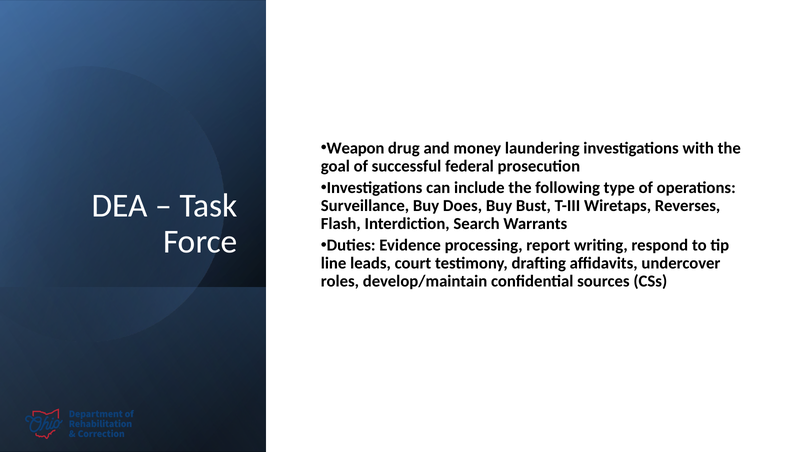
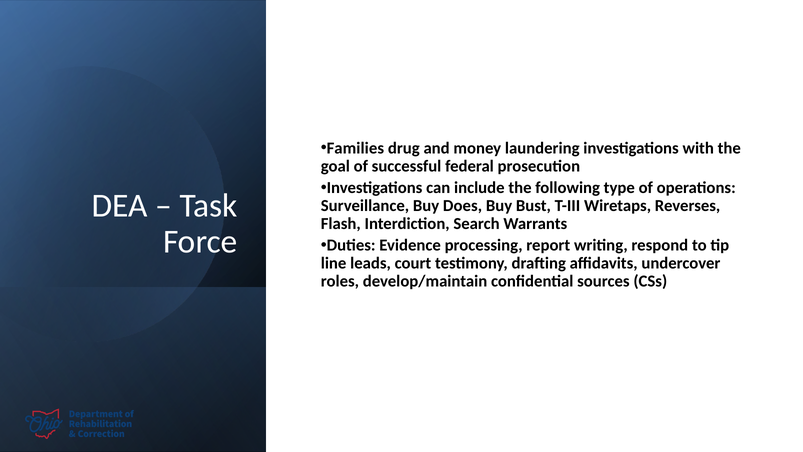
Weapon: Weapon -> Families (355, 148)
